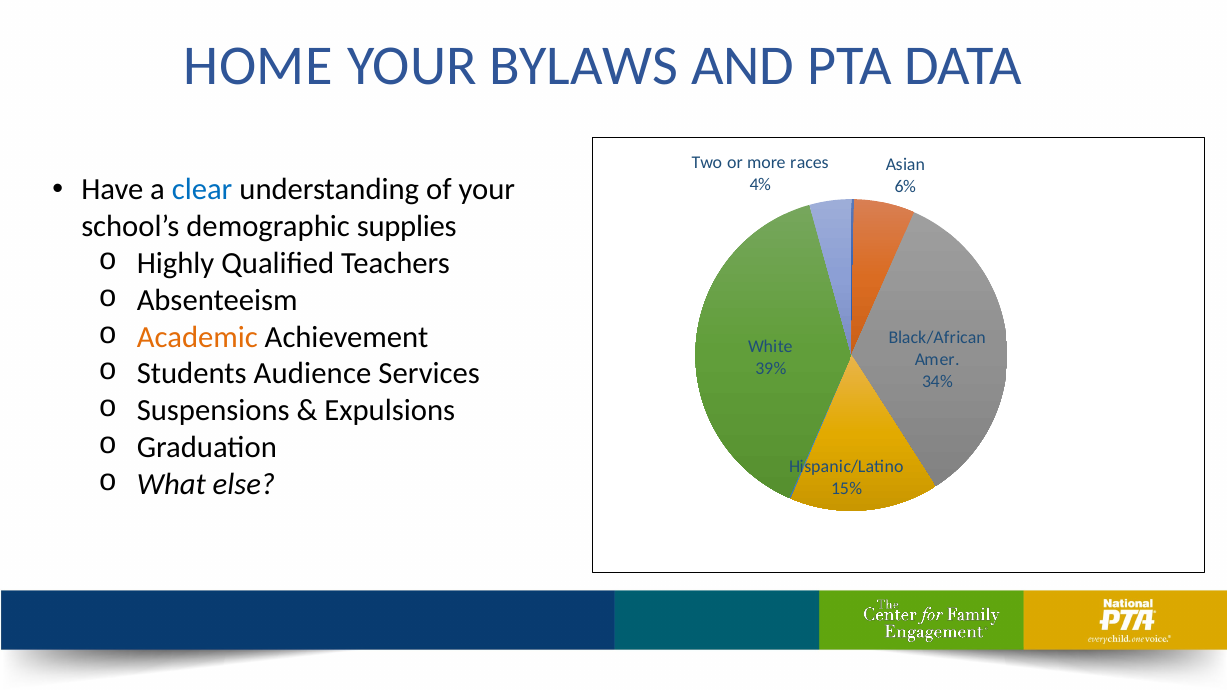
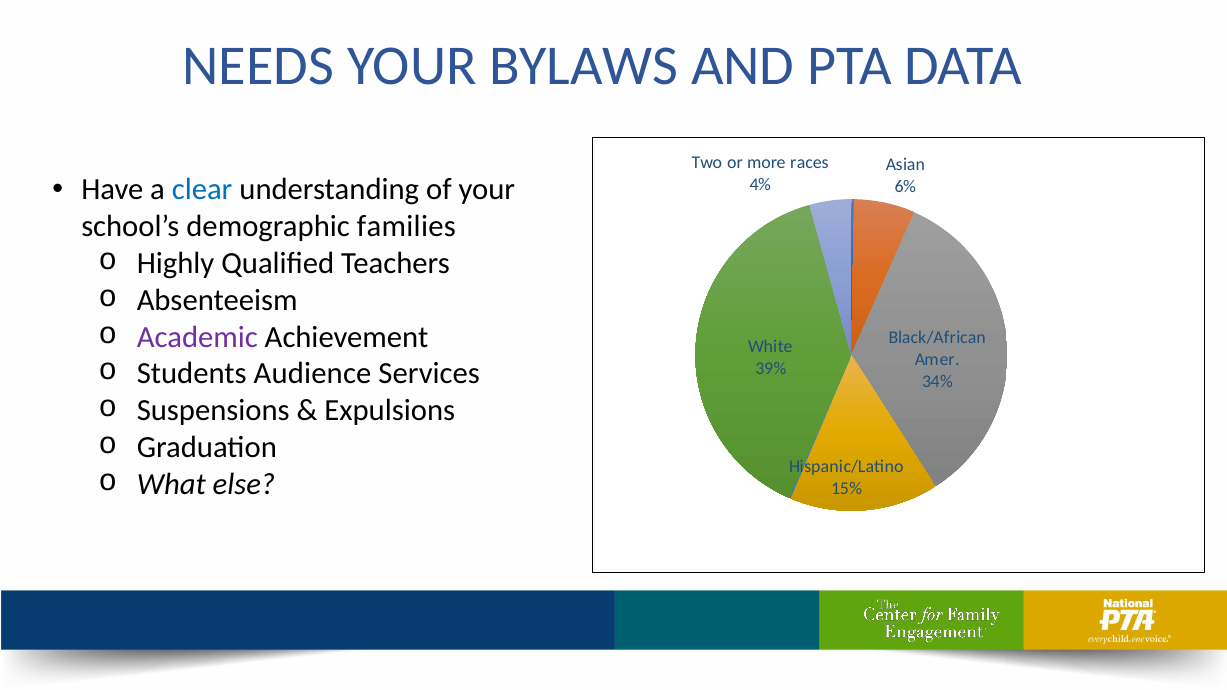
HOME: HOME -> NEEDS (258, 66)
supplies: supplies -> families (406, 227)
Academic colour: orange -> purple (197, 337)
